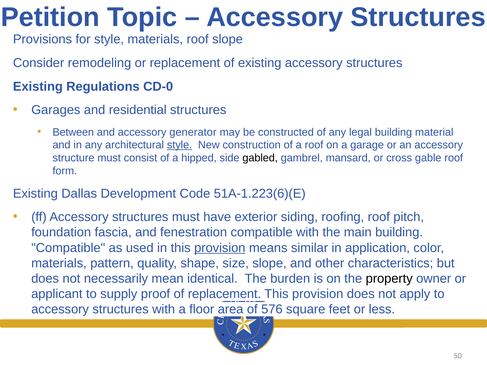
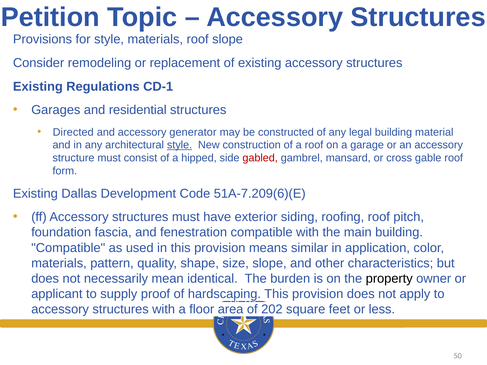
CD-0: CD-0 -> CD-1 (158, 87)
Between: Between -> Directed (73, 132)
gabled colour: black -> red (260, 158)
51A-1.223(6)(E: 51A-1.223(6)(E -> 51A-7.209(6)(E (260, 194)
provision underline: present -> none (220, 248)
of replacement: replacement -> hardscaping (224, 294)
576: 576 -> 202 (272, 310)
